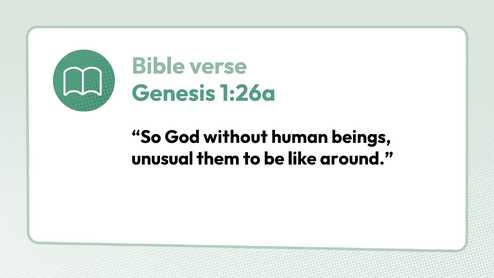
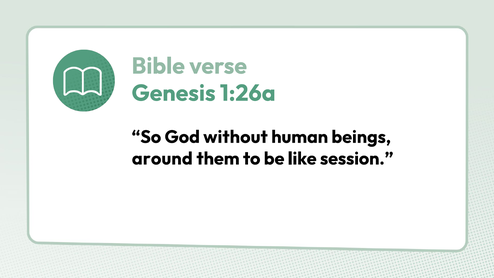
unusual: unusual -> around (162, 159)
around: around -> session (357, 159)
